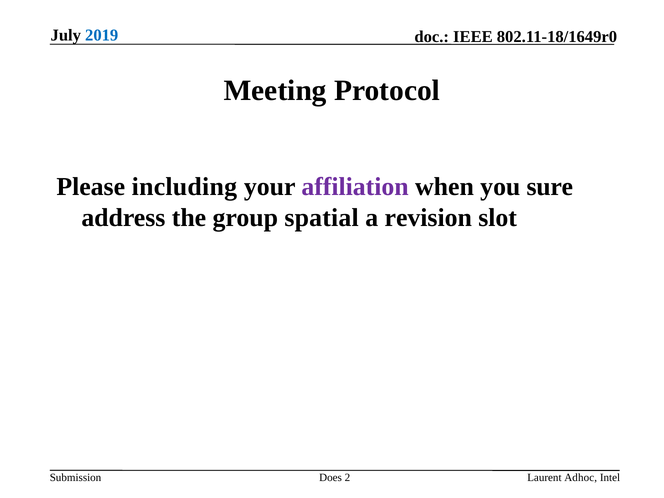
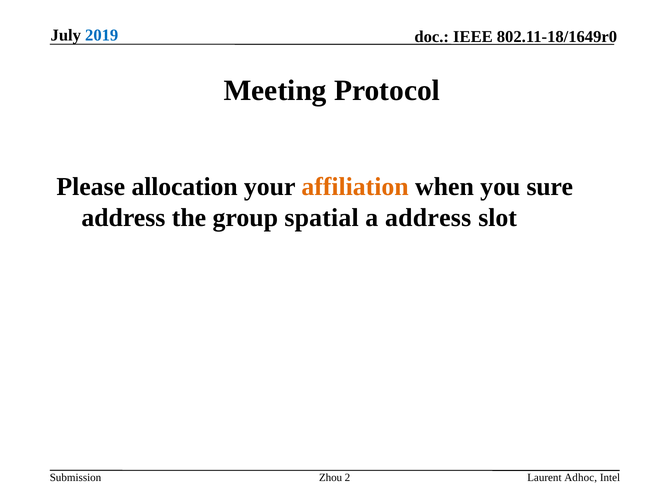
including: including -> allocation (185, 187)
affiliation colour: purple -> orange (355, 187)
a revision: revision -> address (428, 218)
Does: Does -> Zhou (331, 478)
